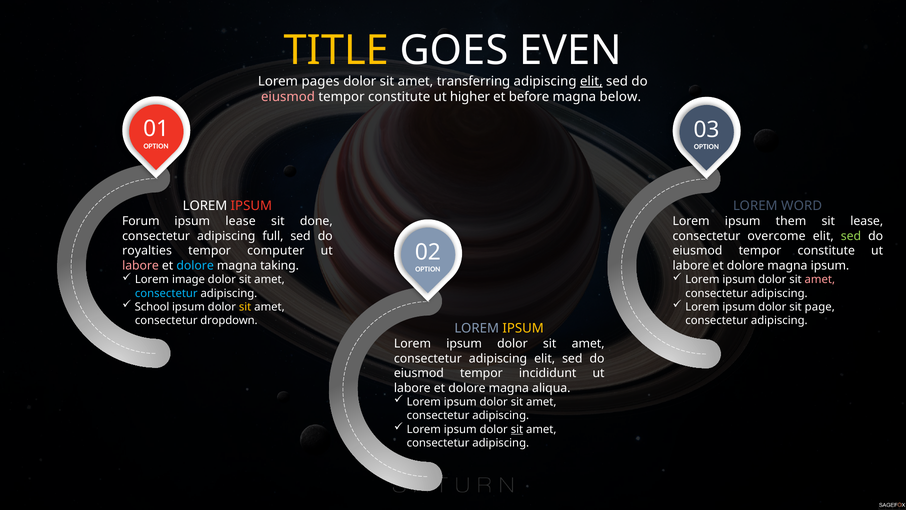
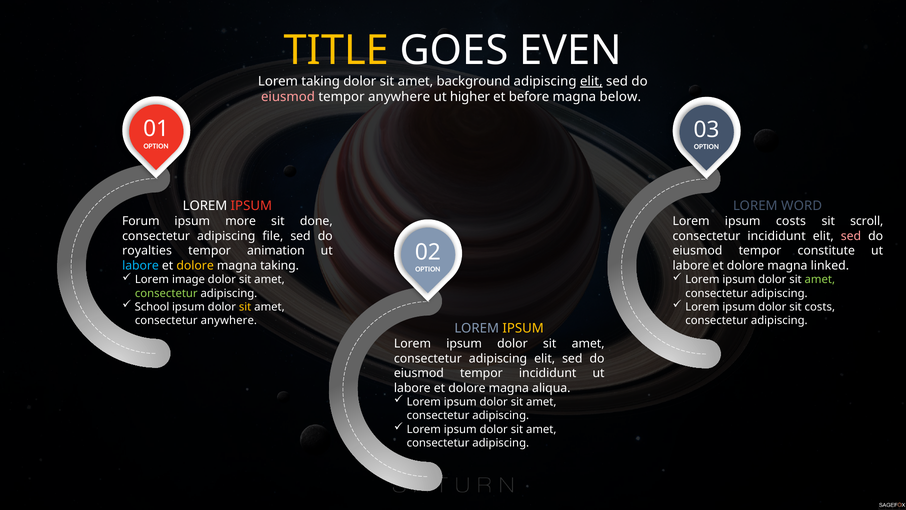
Lorem pages: pages -> taking (321, 81)
transferring: transferring -> background (474, 81)
constitute: constitute -> anywhere (399, 97)
ipsum lease: lease -> more (241, 221)
ipsum them: them -> costs (791, 221)
sit lease: lease -> scroll (867, 221)
full: full -> file (273, 236)
overcome: overcome -> incididunt (777, 236)
sed colour: light green -> pink (851, 236)
computer: computer -> animation (276, 251)
labore colour: pink -> light blue (141, 265)
dolore colour: light blue -> yellow (195, 265)
ipsum: ipsum -> linked (830, 265)
amet colour: pink -> light green (820, 279)
consectetur colour: light blue -> light green (166, 293)
sit page: page -> costs (820, 307)
consectetur dropdown: dropdown -> anywhere (229, 320)
sit underline: present -> none (517, 429)
